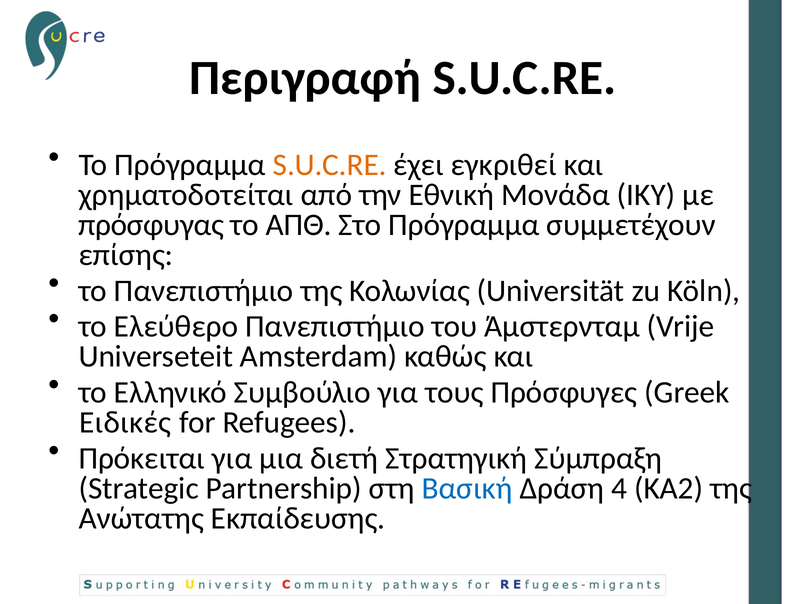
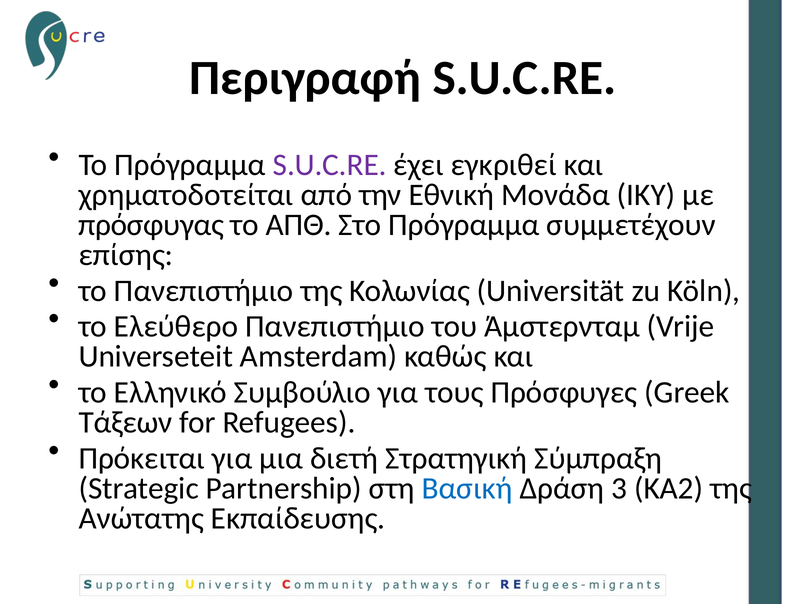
S.U.C.RE colour: orange -> purple (330, 165)
Ειδικές: Ειδικές -> Τάξεων (125, 423)
4: 4 -> 3 (619, 489)
